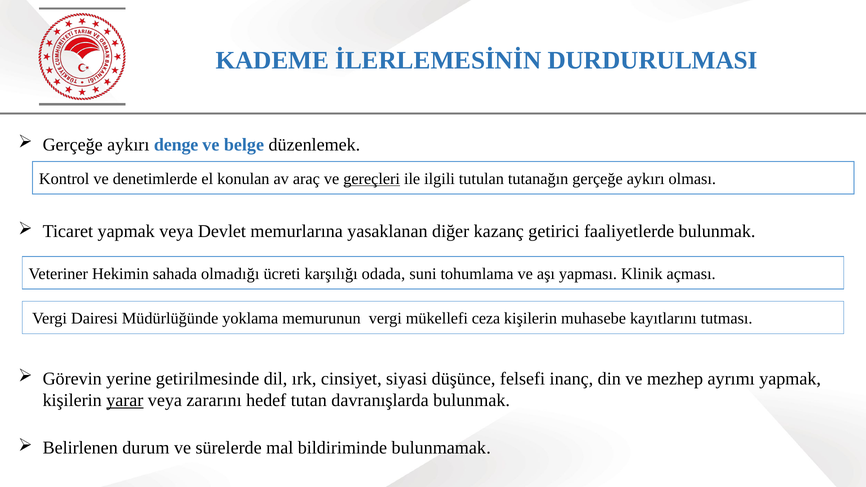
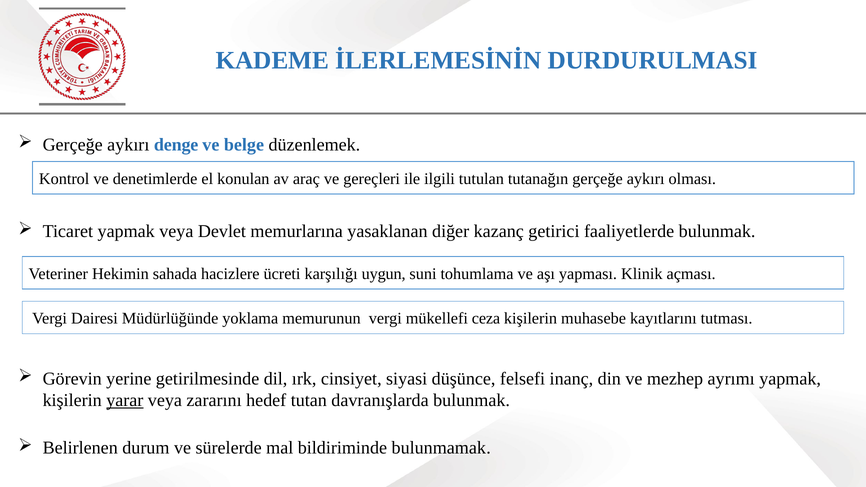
gereçleri underline: present -> none (372, 179)
olmadığı: olmadığı -> hacizlere (230, 274)
odada: odada -> uygun (384, 274)
